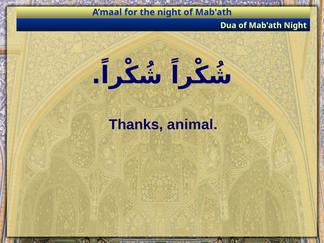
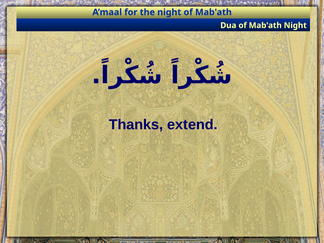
animal: animal -> extend (192, 125)
